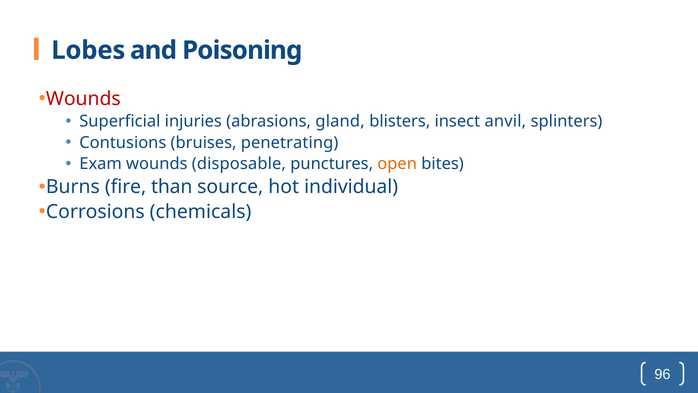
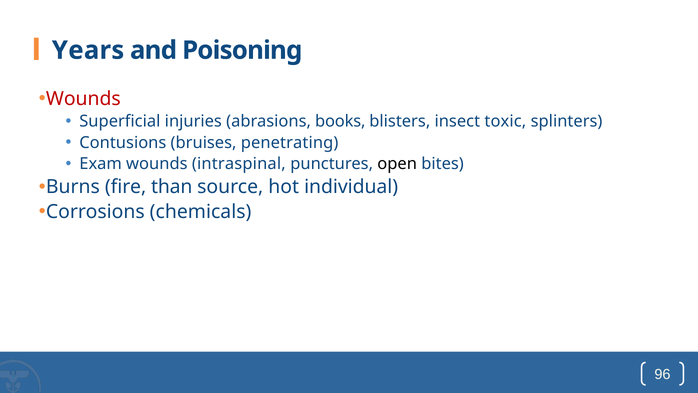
Lobes: Lobes -> Years (88, 50)
gland: gland -> books (340, 121)
anvil: anvil -> toxic (505, 121)
disposable: disposable -> intraspinal (239, 164)
open colour: orange -> black (397, 164)
